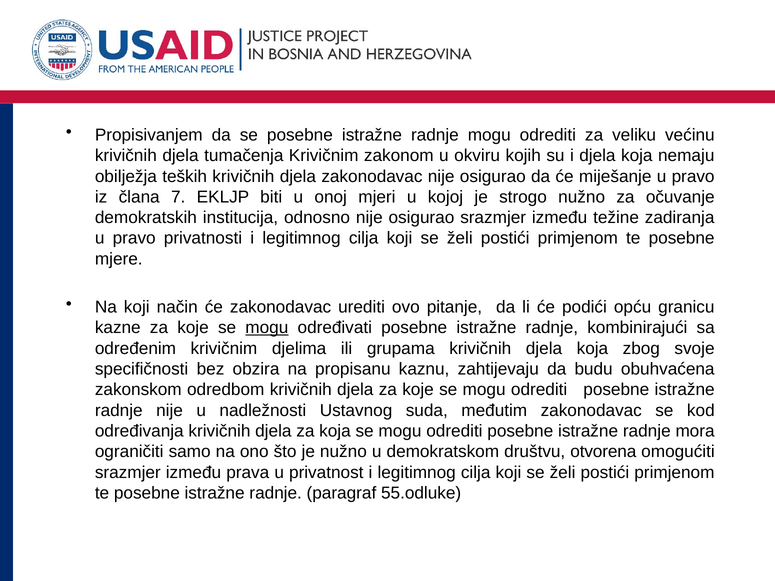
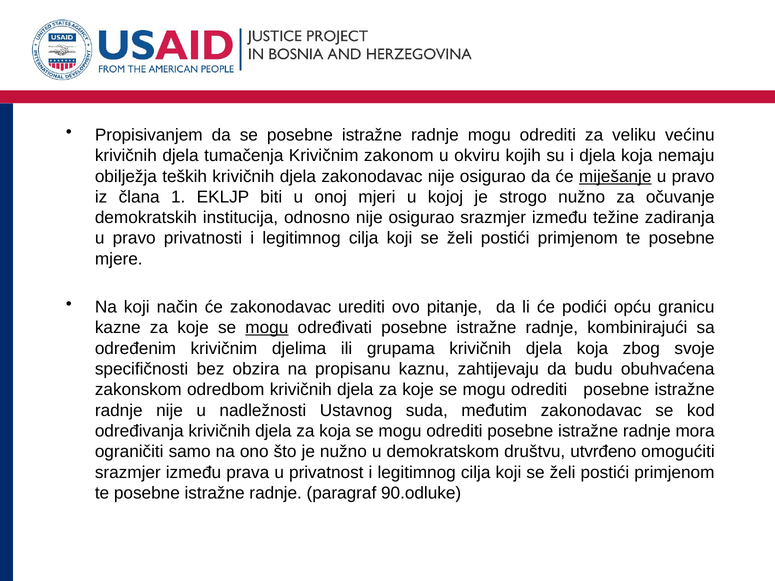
miješanje underline: none -> present (615, 176)
7: 7 -> 1 (178, 197)
otvorena: otvorena -> utvrđeno (603, 452)
55.odluke: 55.odluke -> 90.odluke (421, 493)
